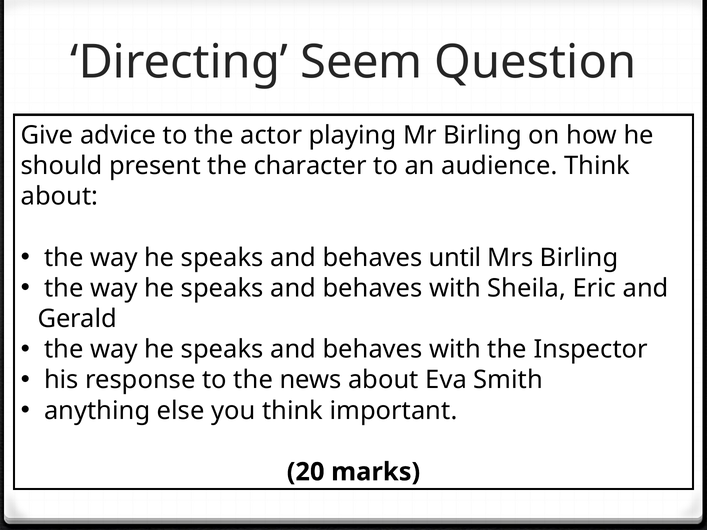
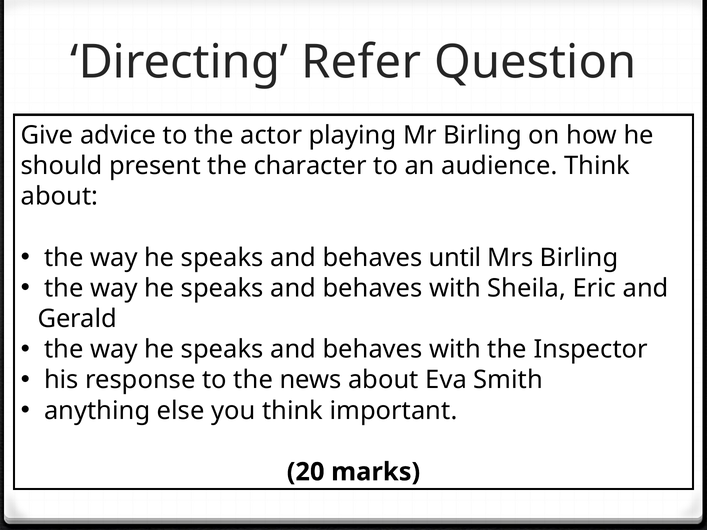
Seem: Seem -> Refer (361, 62)
